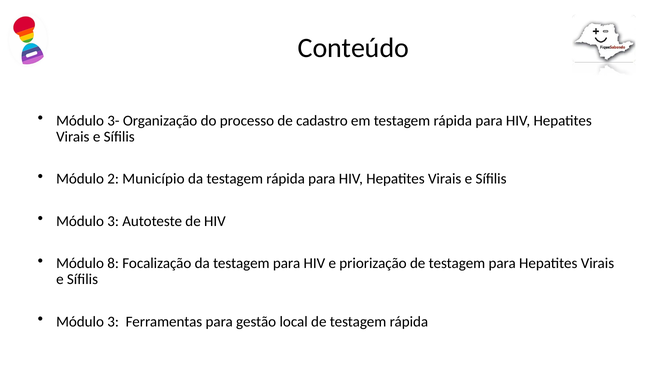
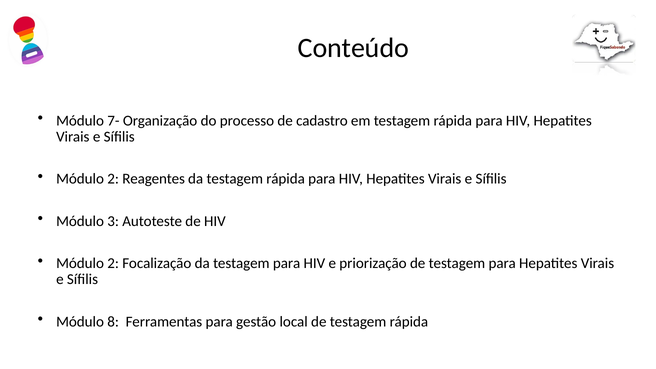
3-: 3- -> 7- (113, 121)
Município: Município -> Reagentes (154, 179)
8: 8 -> 2 (113, 263)
3: 3 -> 8 (113, 322)
